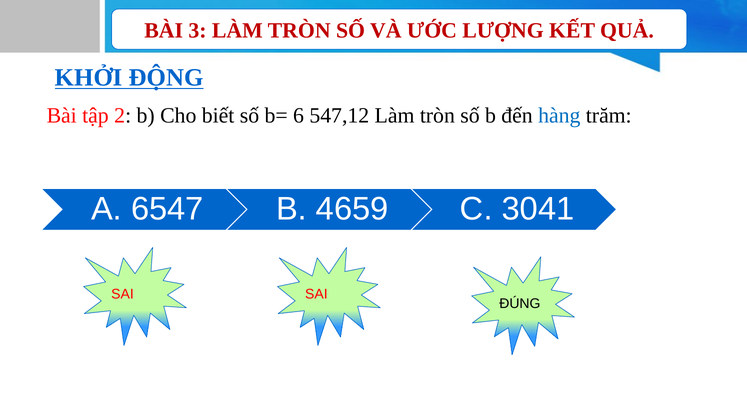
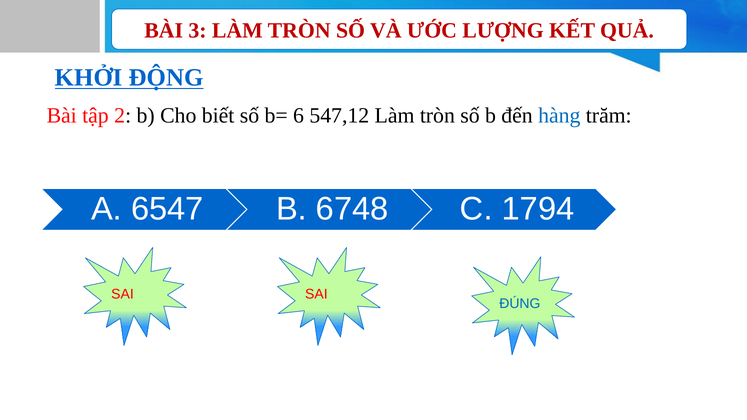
4659: 4659 -> 6748 (352, 209)
3041: 3041 -> 1794 (538, 209)
ĐÚNG colour: black -> blue (520, 304)
